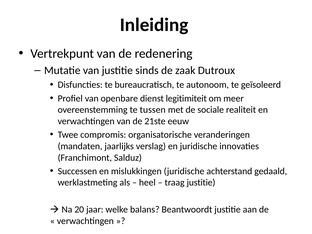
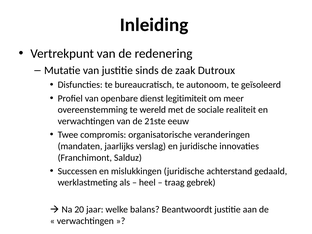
tussen: tussen -> wereld (153, 110)
traag justitie: justitie -> gebrek (201, 183)
